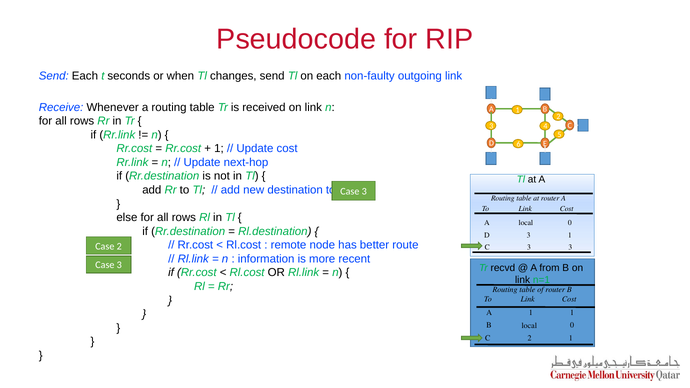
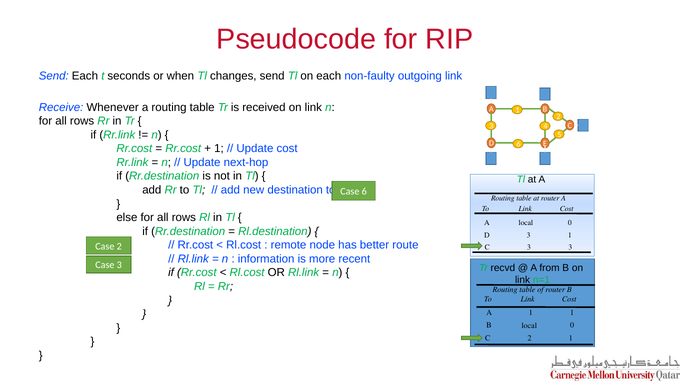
3: 3 -> 6 (364, 191)
